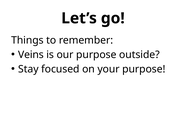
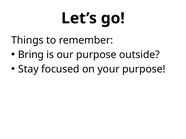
Veins: Veins -> Bring (31, 55)
